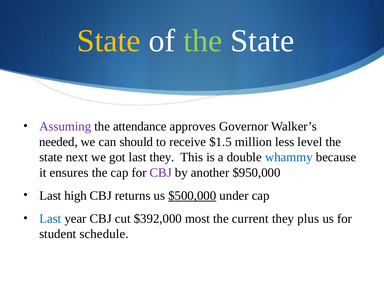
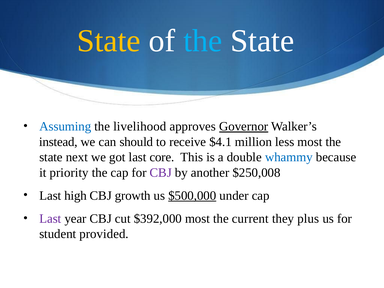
the colour: light green -> light blue (203, 41)
Assuming colour: purple -> blue (65, 126)
attendance: attendance -> livelihood (140, 126)
Governor underline: none -> present (244, 126)
needed: needed -> instead (58, 142)
$1.5: $1.5 -> $4.1 (221, 142)
less level: level -> most (310, 142)
last they: they -> core (162, 157)
ensures: ensures -> priority (69, 173)
$950,000: $950,000 -> $250,008 (257, 173)
returns: returns -> growth (133, 196)
Last colour: blue -> purple (50, 219)
schedule: schedule -> provided (104, 234)
